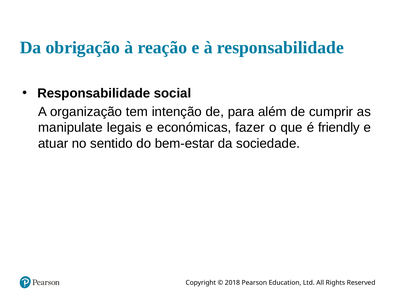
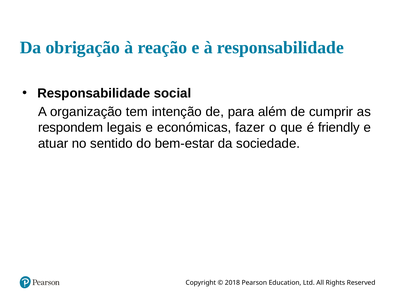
manipulate: manipulate -> respondem (71, 128)
